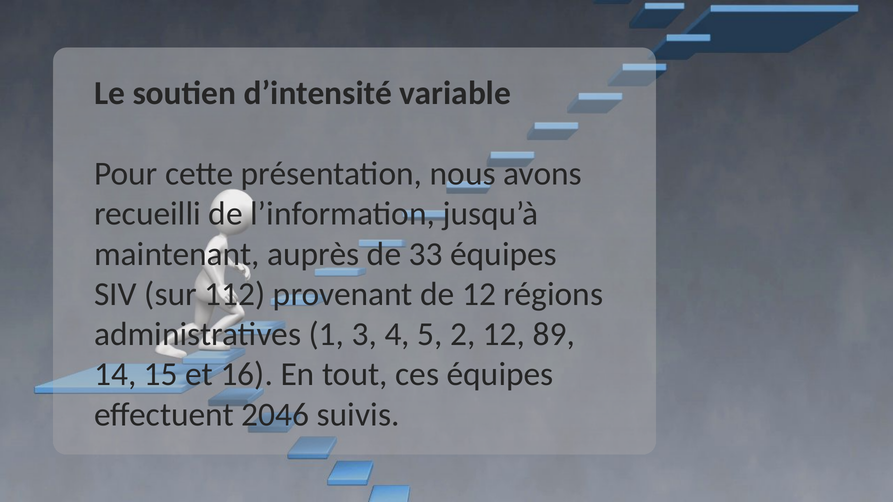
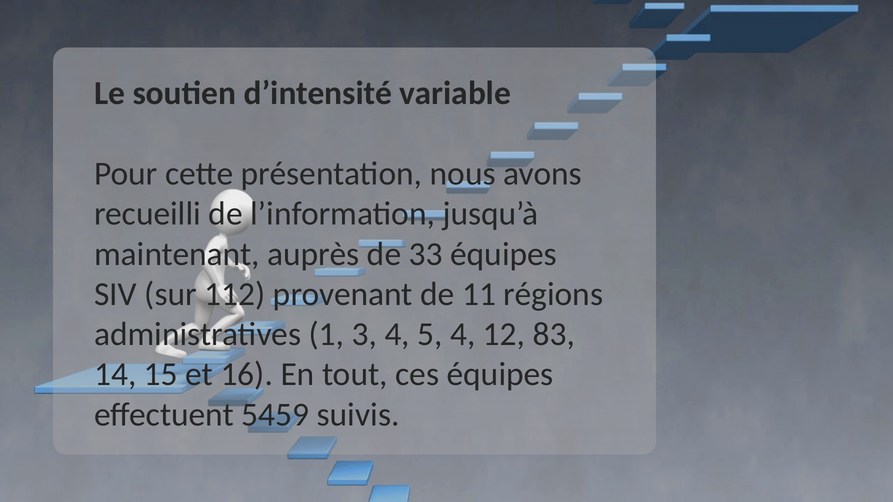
de 12: 12 -> 11 (479, 294)
5 2: 2 -> 4 (463, 334)
89: 89 -> 83 (554, 334)
2046: 2046 -> 5459 (275, 415)
